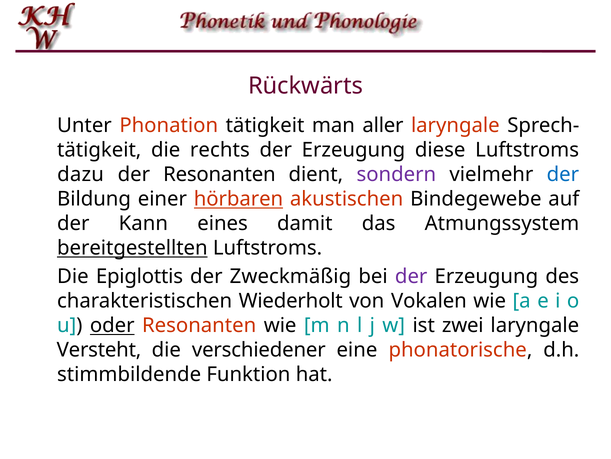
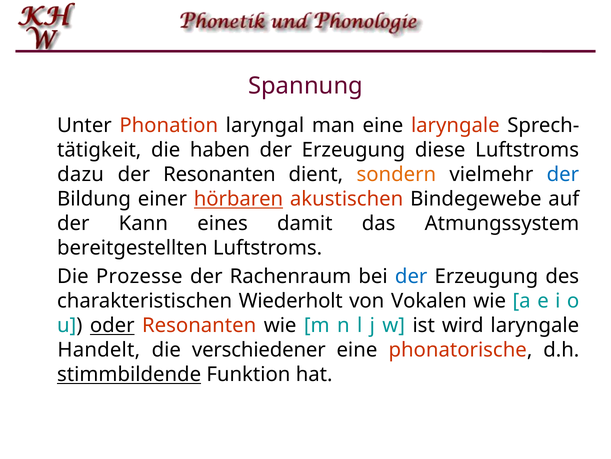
Rückwärts: Rückwärts -> Spannung (305, 86)
Phonation tätigkeit: tätigkeit -> laryngal (265, 126)
man aller: aller -> eine (383, 126)
rechts: rechts -> haben (220, 150)
sondern colour: purple -> orange (396, 174)
bereitgestellten underline: present -> none (132, 248)
Epiglottis: Epiglottis -> Prozesse (139, 276)
Zweckmäßig: Zweckmäßig -> Rachenraum (291, 276)
der colour: purple -> blue (411, 276)
zwei: zwei -> wird (463, 325)
Versteht: Versteht -> Handelt (99, 350)
stimmbildende underline: none -> present (129, 374)
